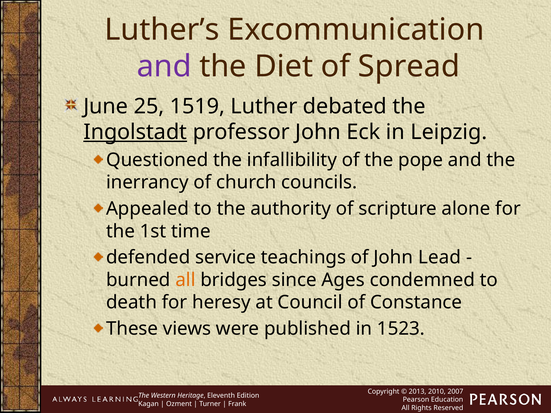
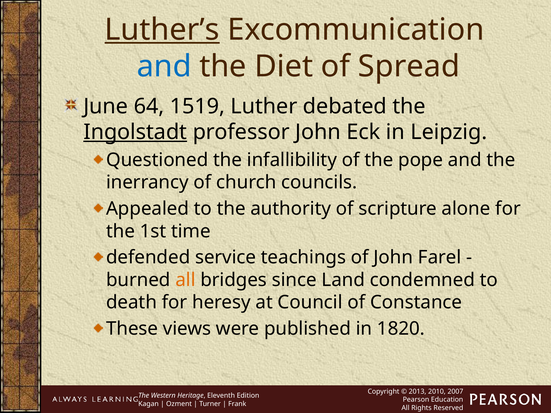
Luther’s underline: none -> present (162, 30)
and colour: purple -> blue (164, 66)
25: 25 -> 64 (149, 106)
Lead: Lead -> Farel (440, 258)
Ages: Ages -> Land (343, 280)
1523: 1523 -> 1820 (401, 329)
